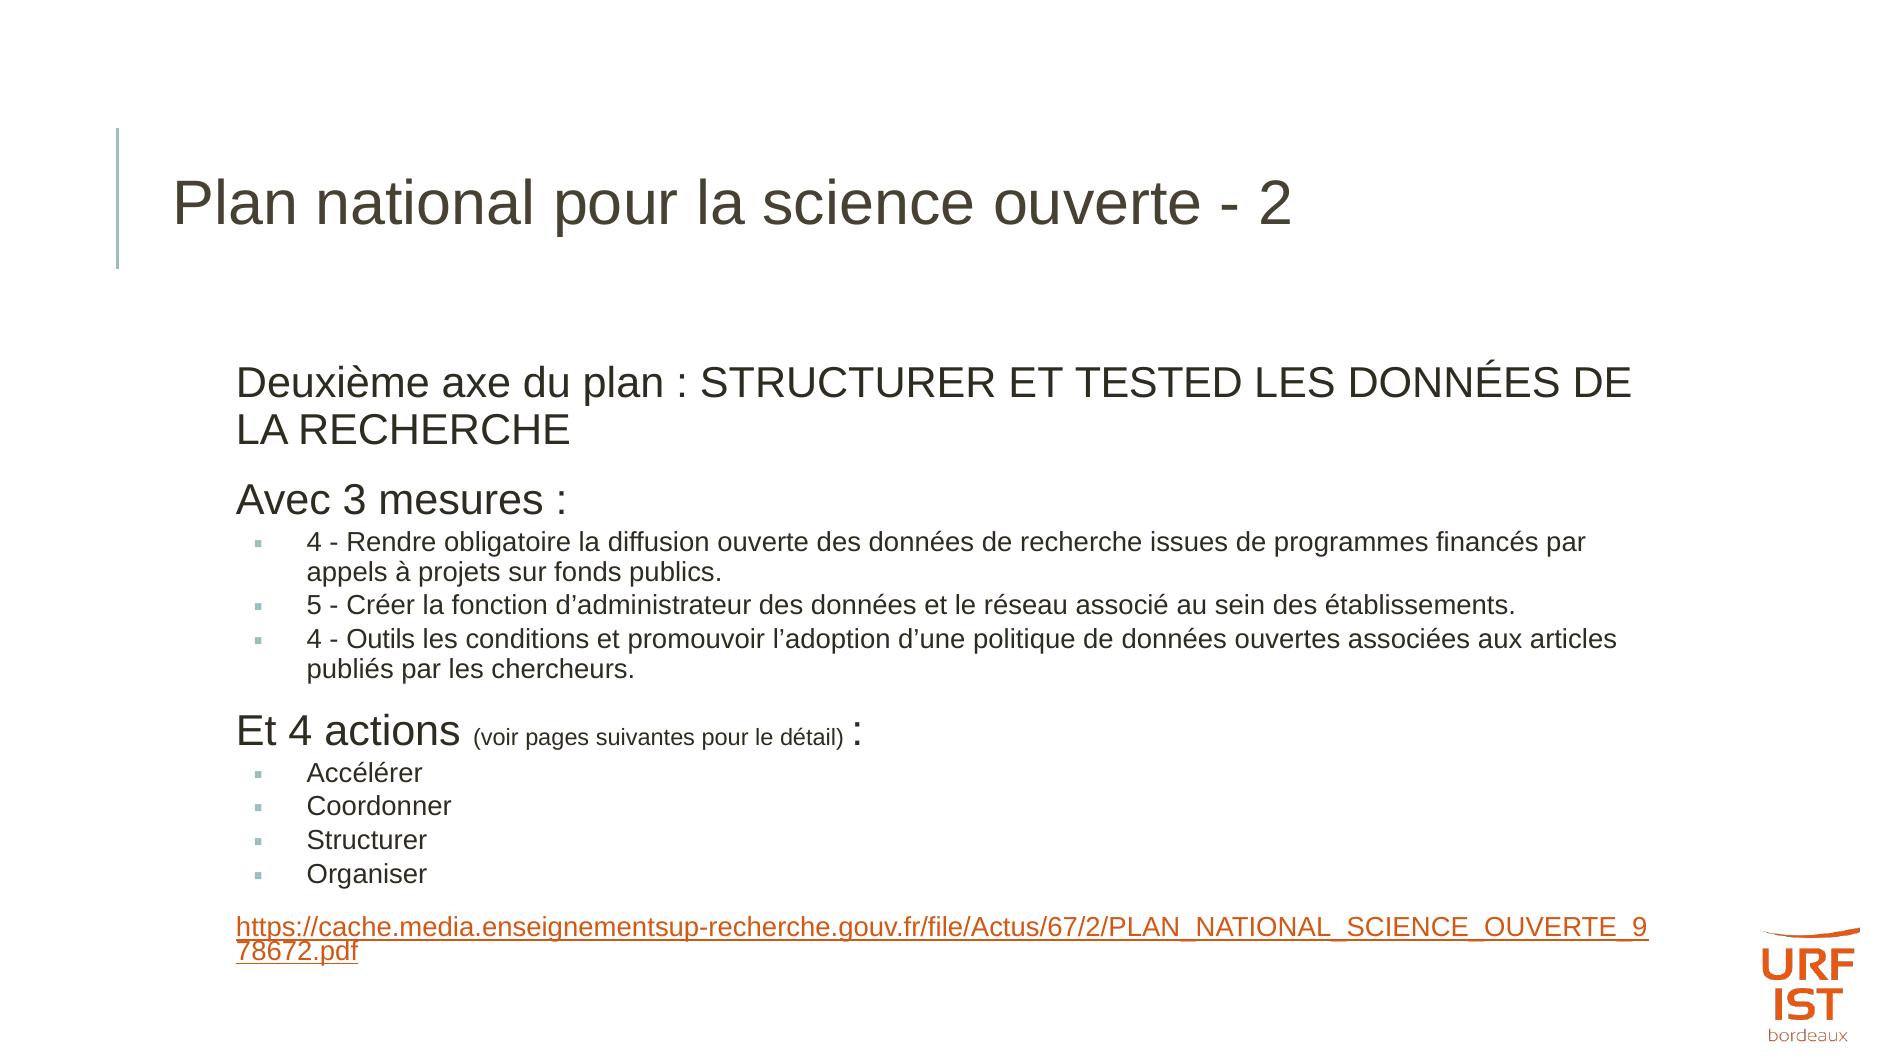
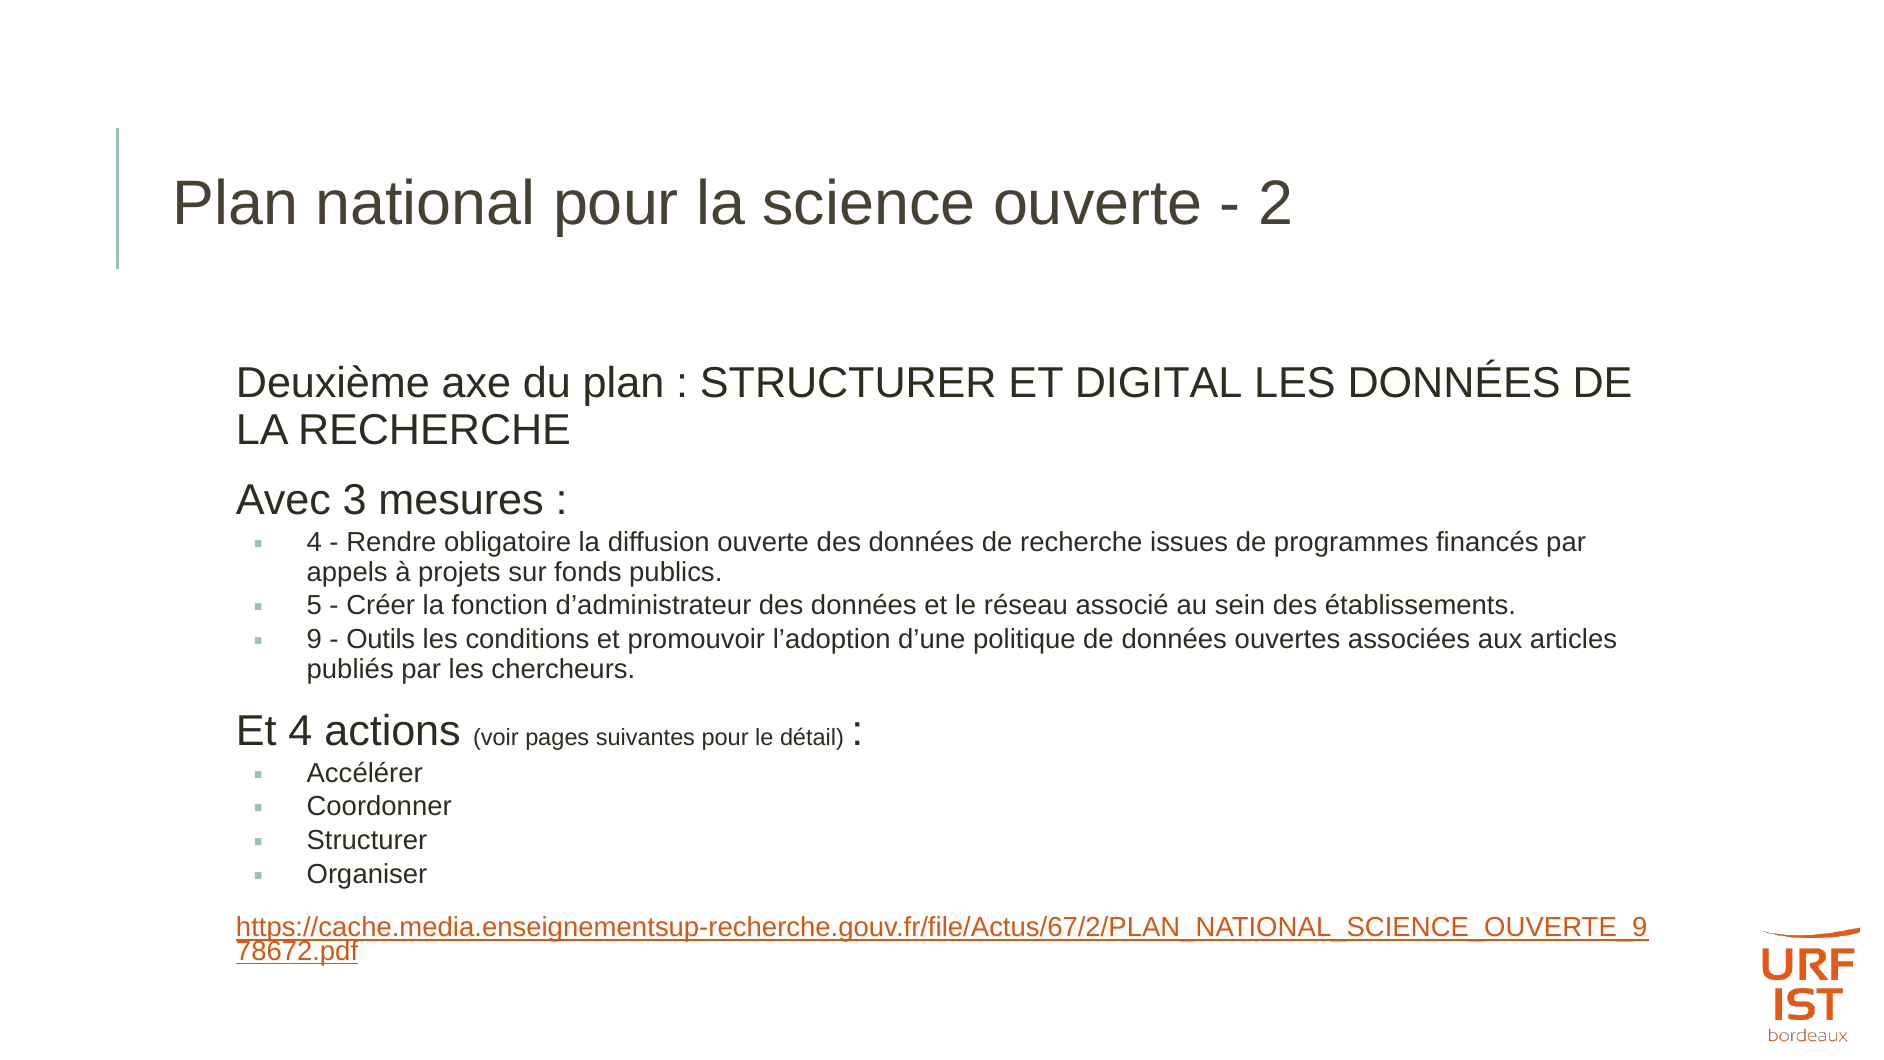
TESTED: TESTED -> DIGITAL (1159, 383)
4: 4 -> 9 (314, 639)
